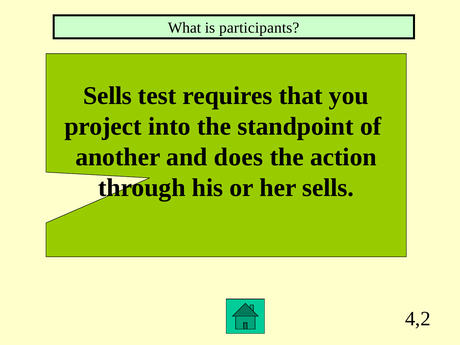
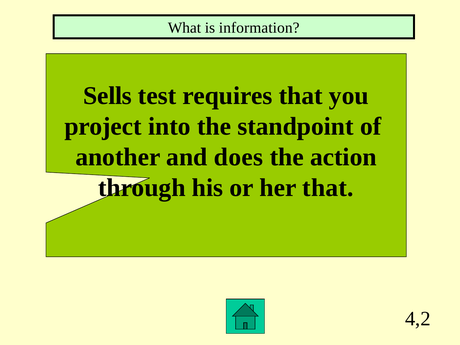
participants: participants -> information (259, 28)
her sells: sells -> that (328, 188)
